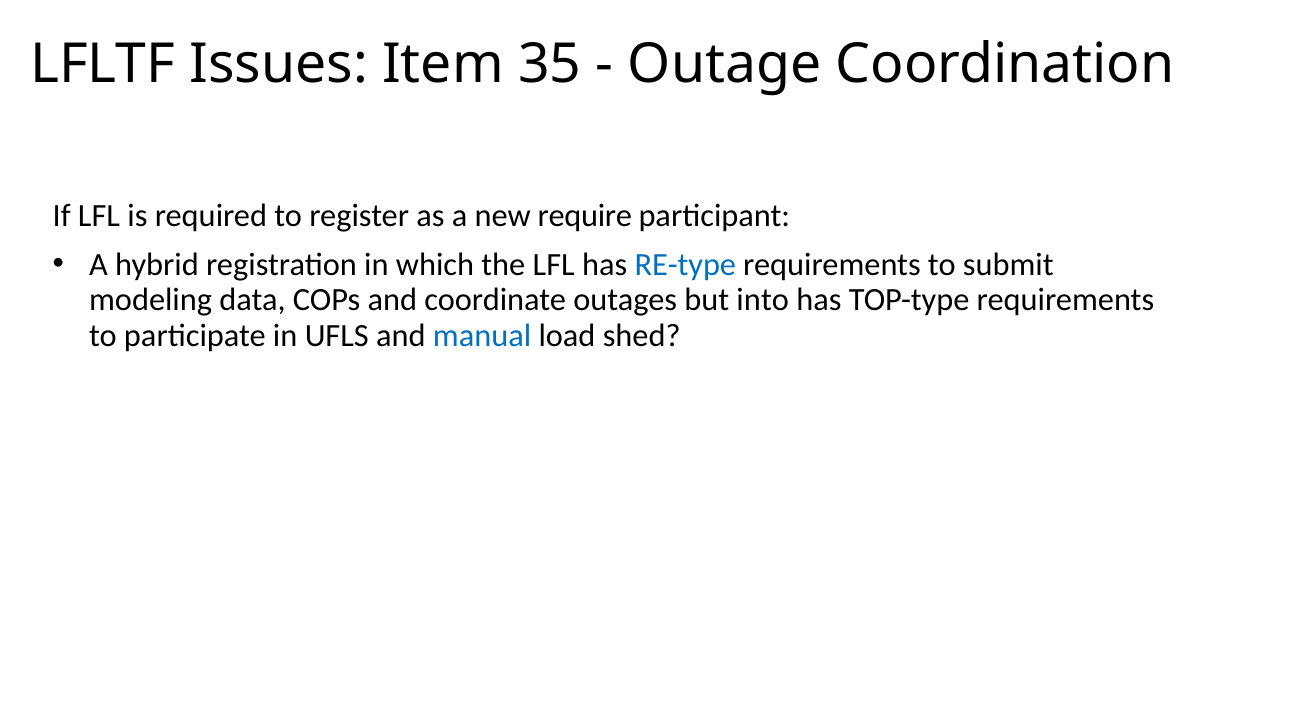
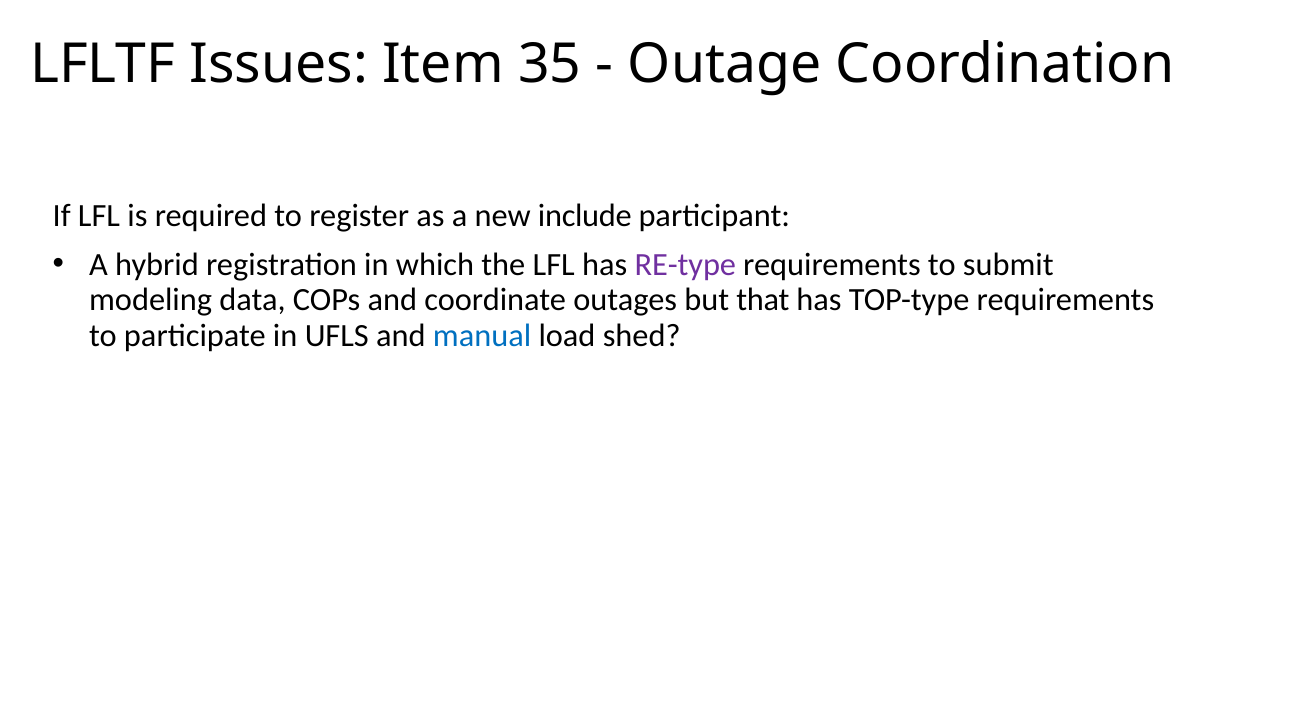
require: require -> include (585, 216)
RE-type colour: blue -> purple (685, 265)
into: into -> that (763, 300)
